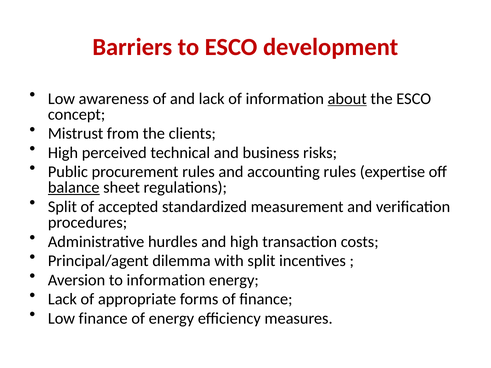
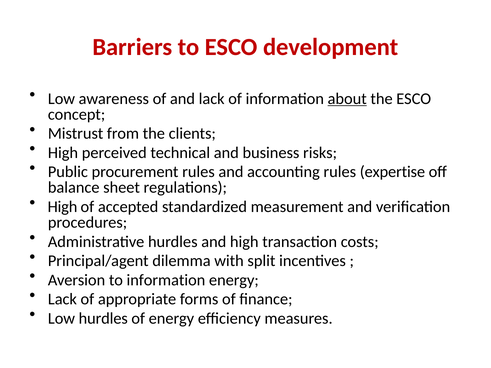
balance underline: present -> none (74, 188)
Split: Split -> High (62, 207)
Low finance: finance -> hurdles (103, 319)
